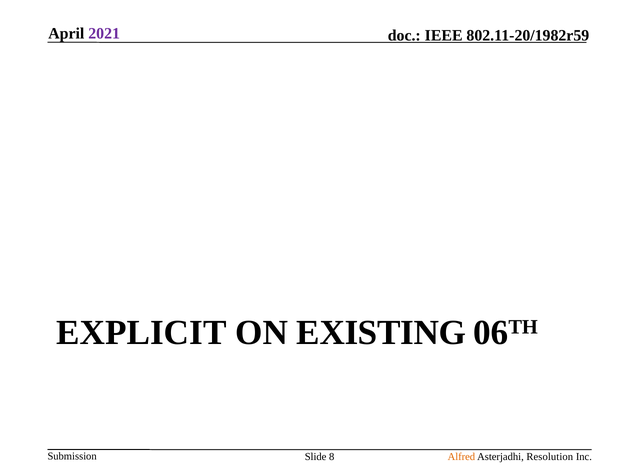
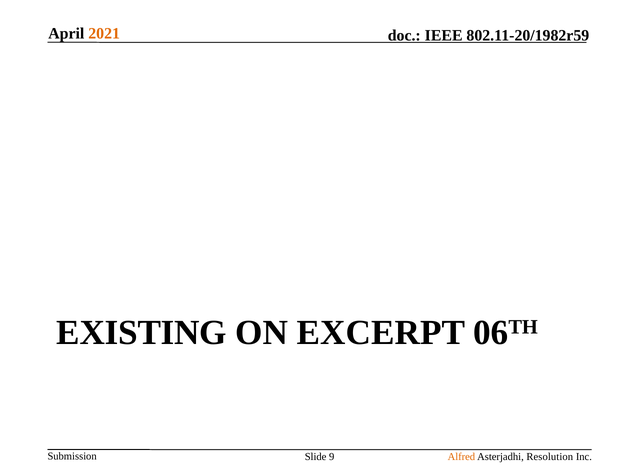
2021 colour: purple -> orange (104, 34)
EXPLICIT: EXPLICIT -> EXISTING (142, 332)
EXISTING: EXISTING -> EXCERPT (381, 332)
8: 8 -> 9 (332, 456)
